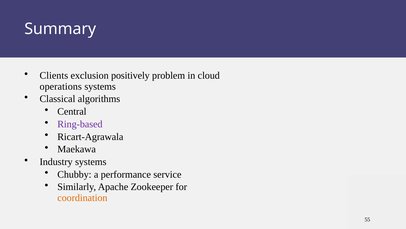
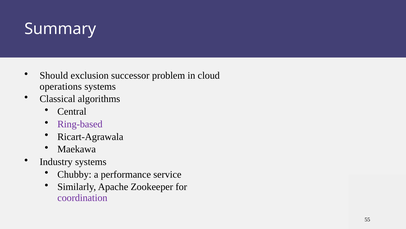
Clients: Clients -> Should (54, 76)
positively: positively -> successor (130, 76)
coordination colour: orange -> purple (82, 198)
